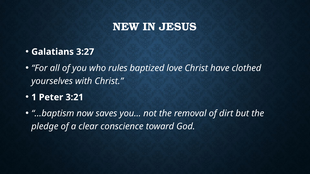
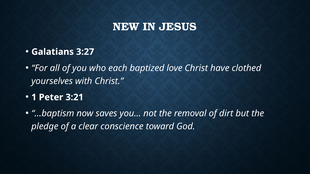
rules: rules -> each (118, 68)
